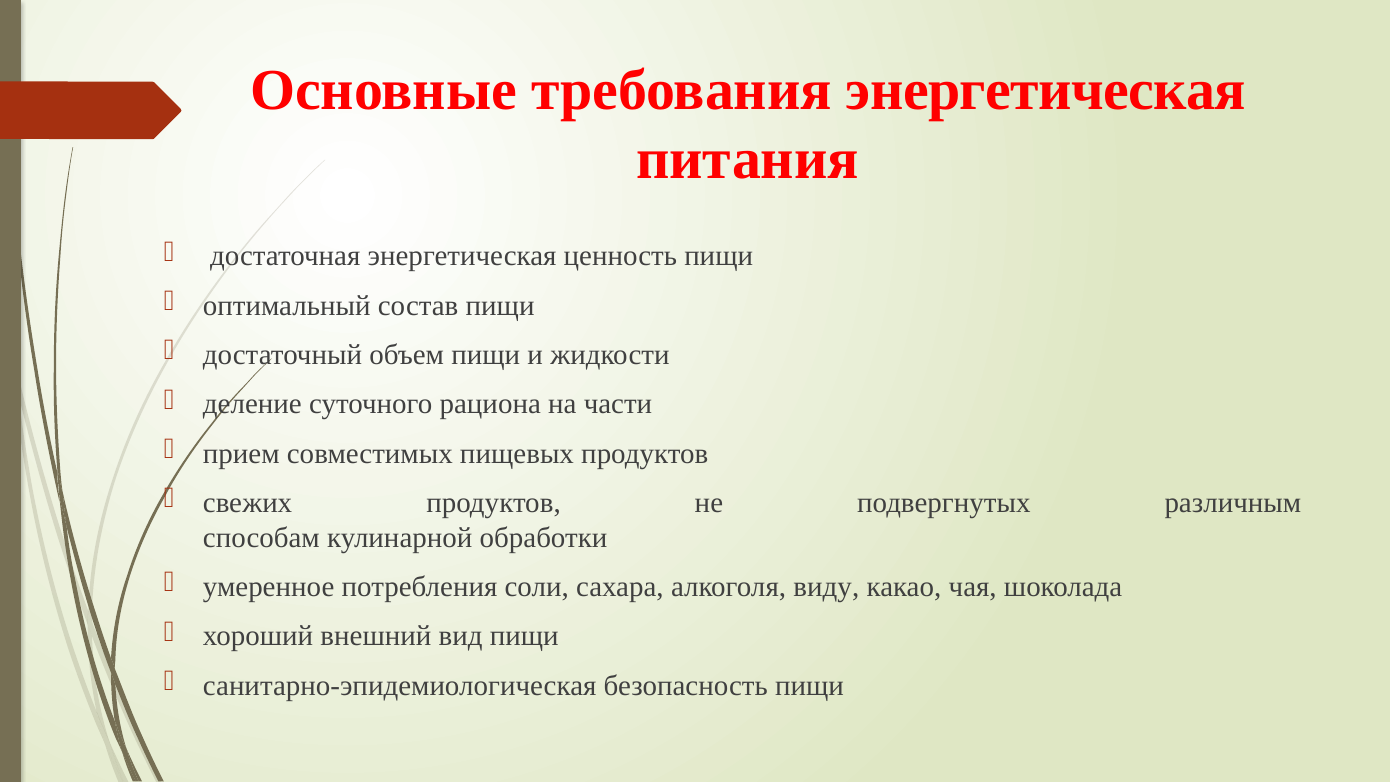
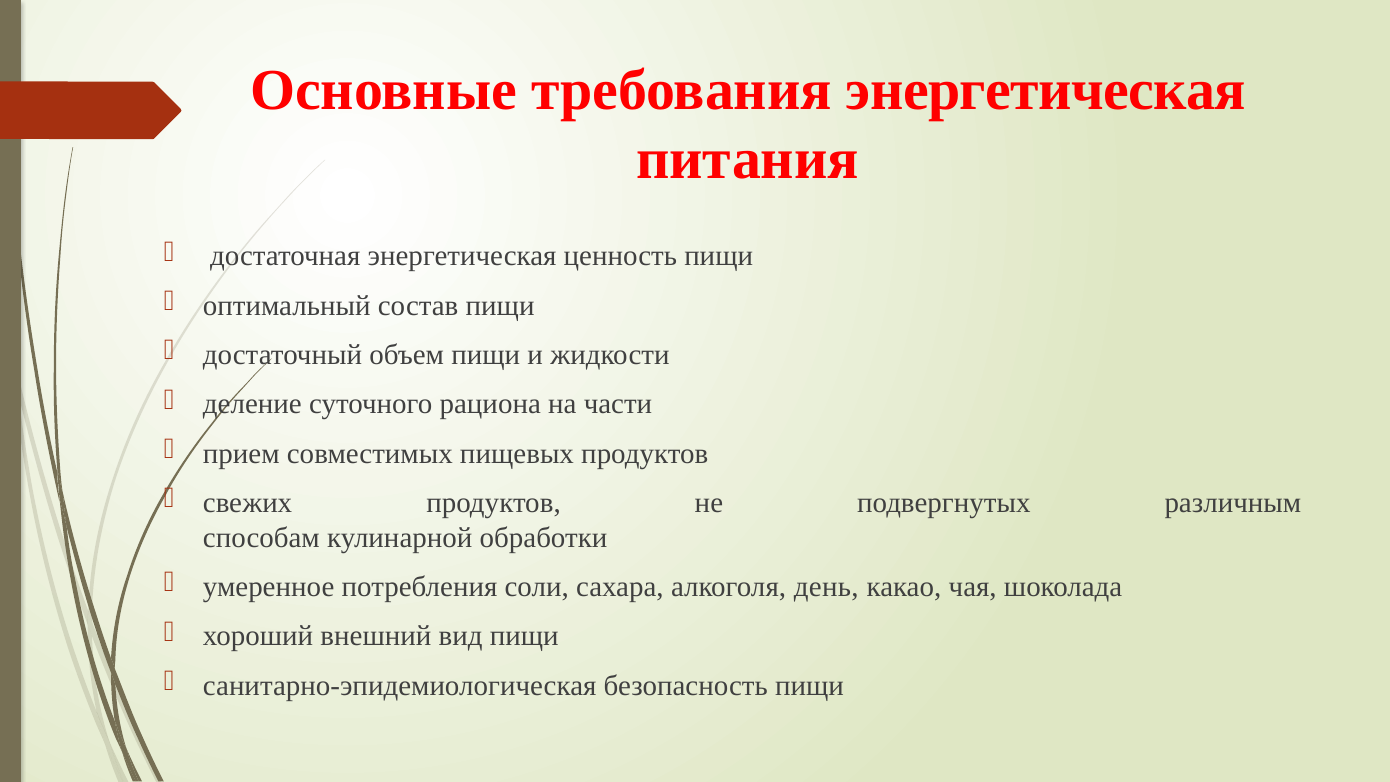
виду: виду -> день (826, 587)
